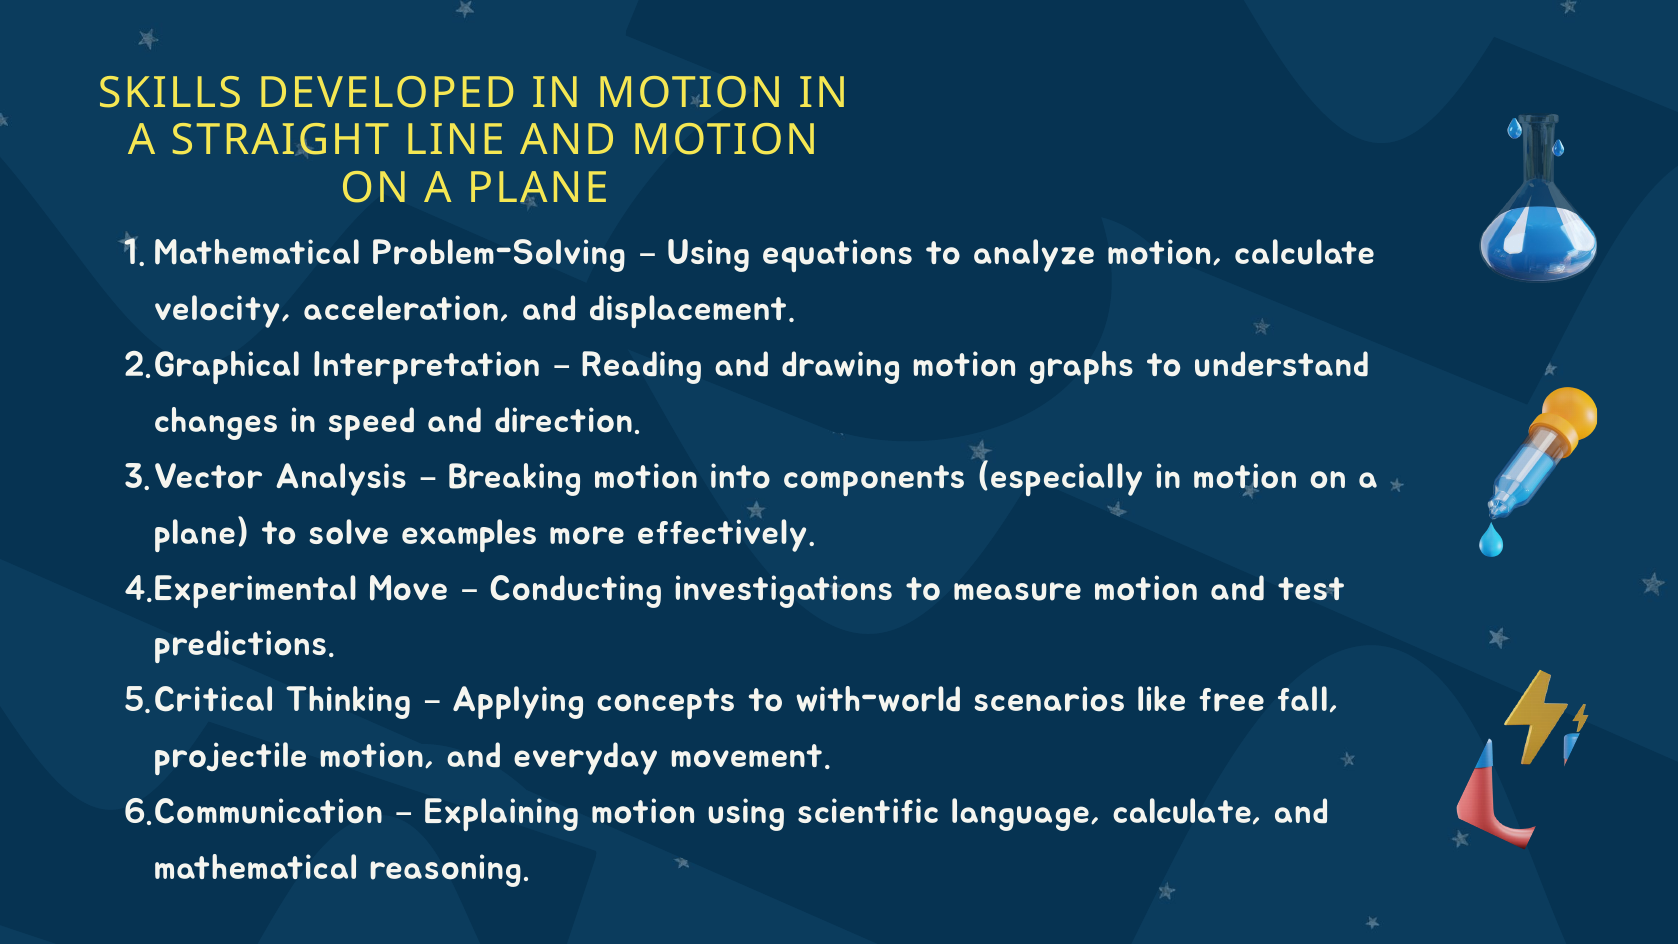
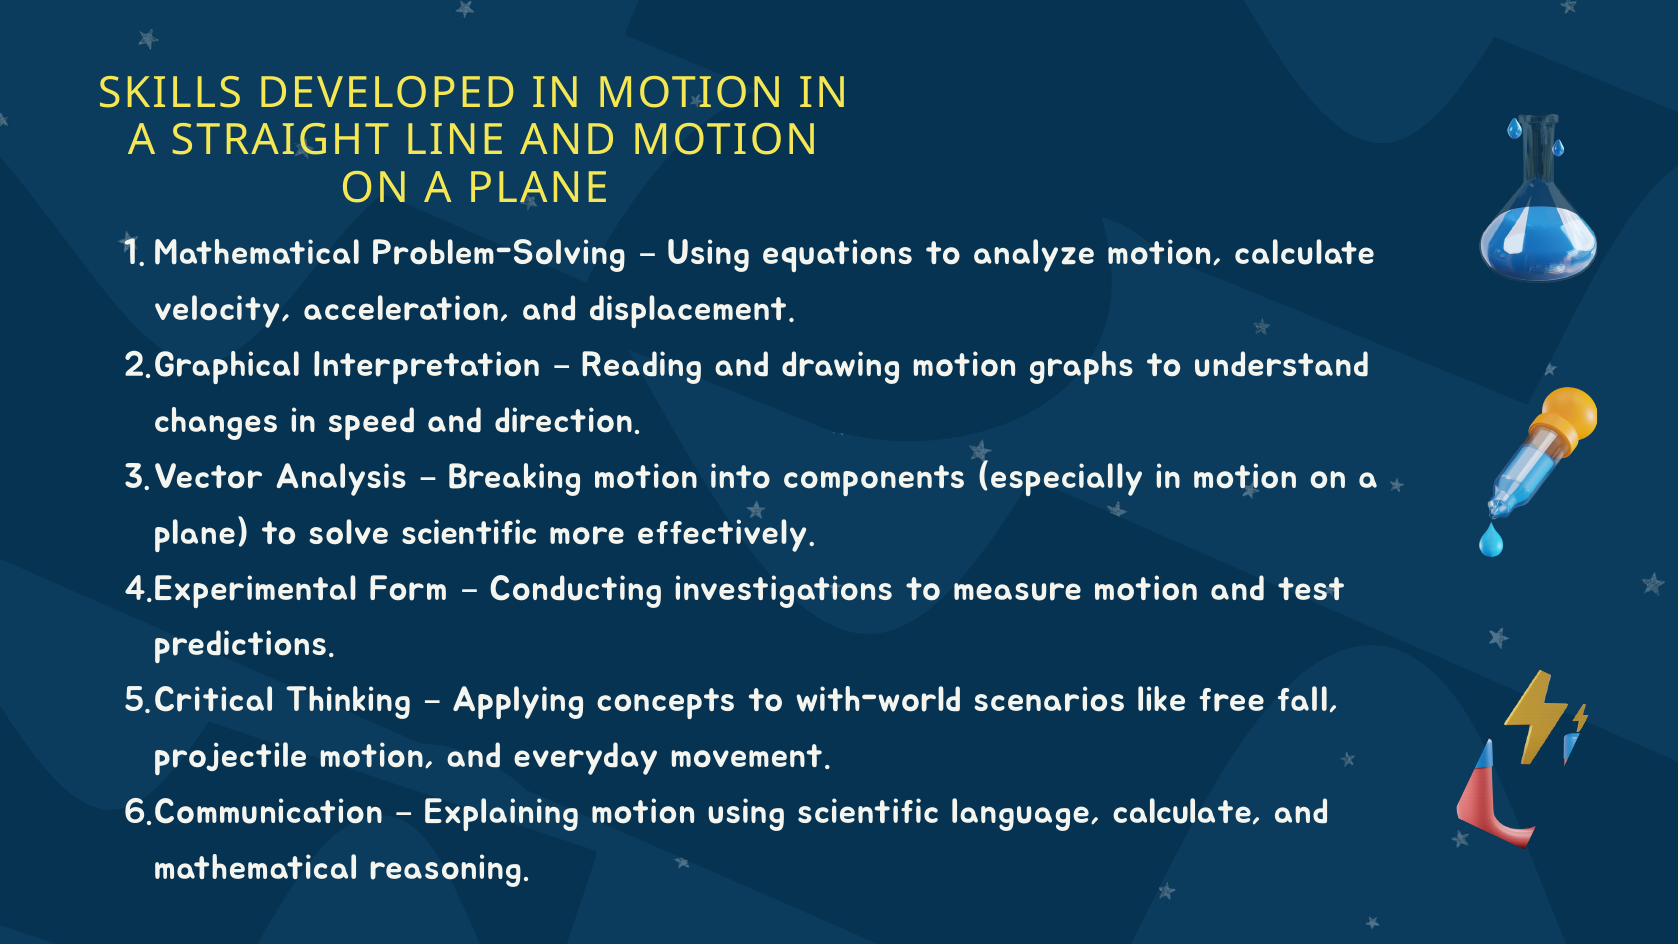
solve examples: examples -> scientific (469, 533)
Move: Move -> Form (408, 588)
